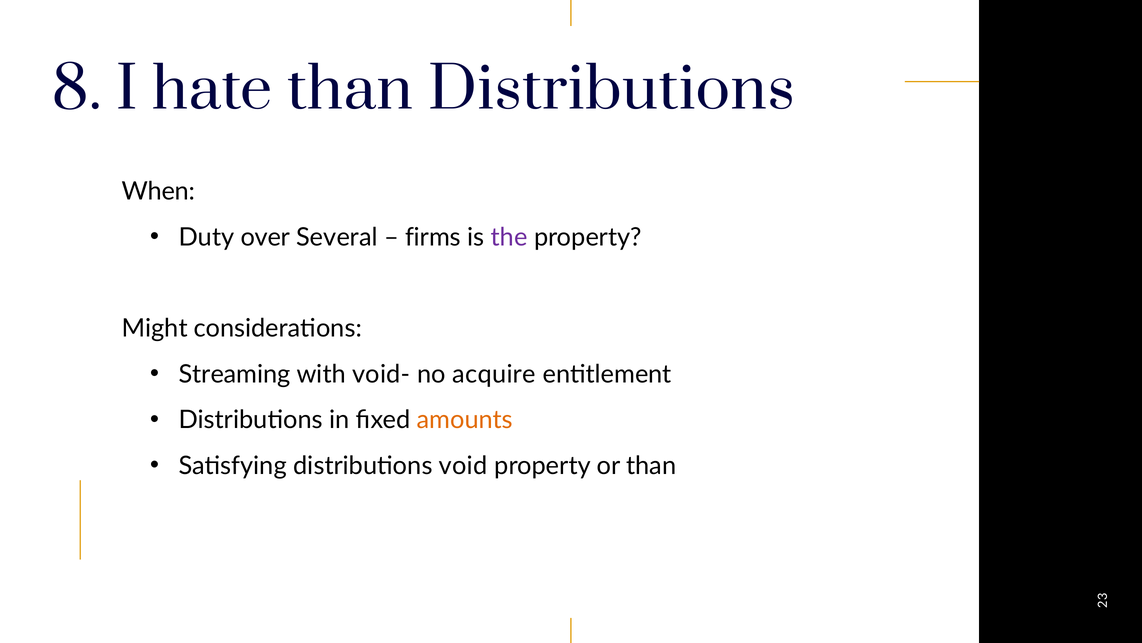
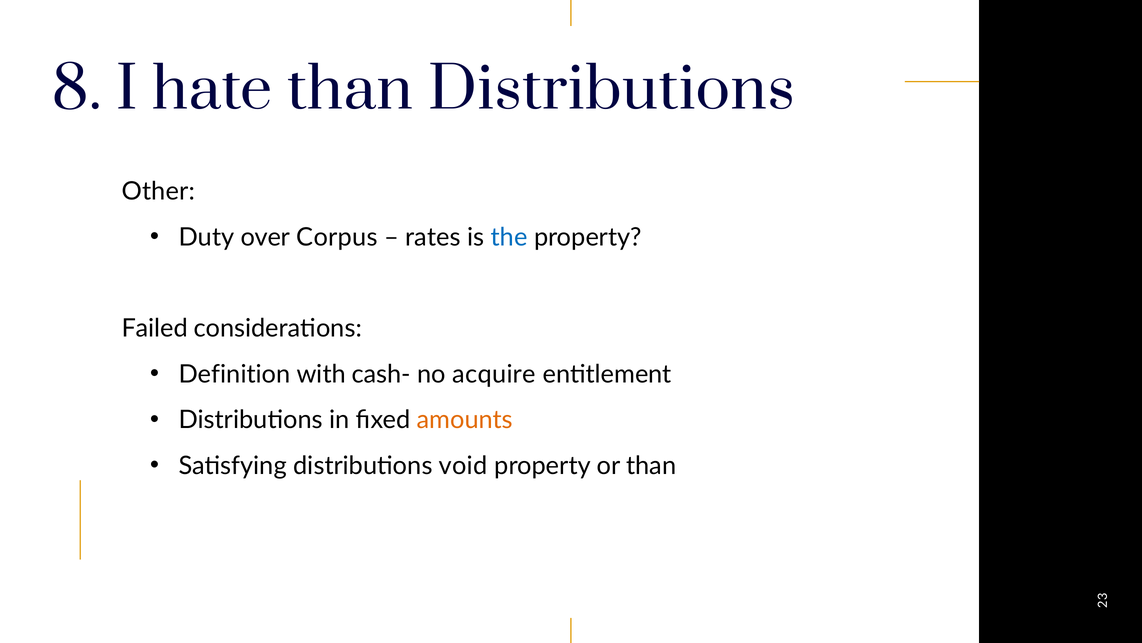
When: When -> Other (158, 191)
Several: Several -> Corpus (337, 237)
firms: firms -> rates (433, 237)
the colour: purple -> blue (509, 237)
Might: Might -> Failed (155, 328)
Streaming: Streaming -> Definition (235, 374)
void-: void- -> cash- (381, 374)
